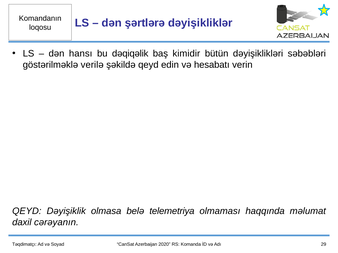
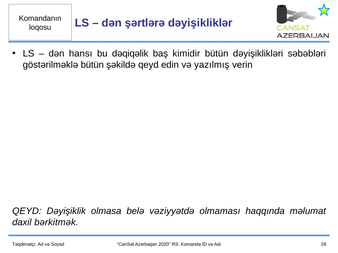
göstərilməklə verilə: verilə -> bütün (92, 65)
hesabatı: hesabatı -> yazılmış (212, 65)
telemetriya: telemetriya -> vəziyyətdə (172, 211)
cərəyanın: cərəyanın -> bərkitmək (56, 223)
